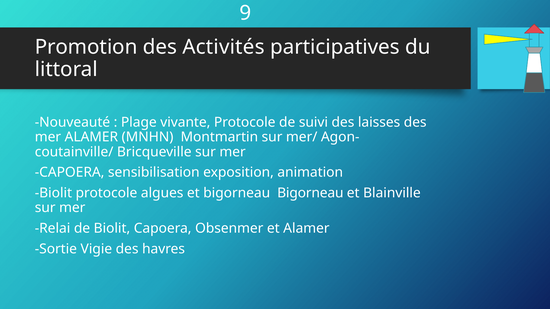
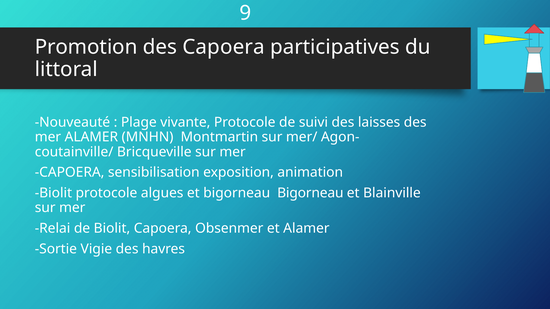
des Activités: Activités -> Capoera (224, 47)
